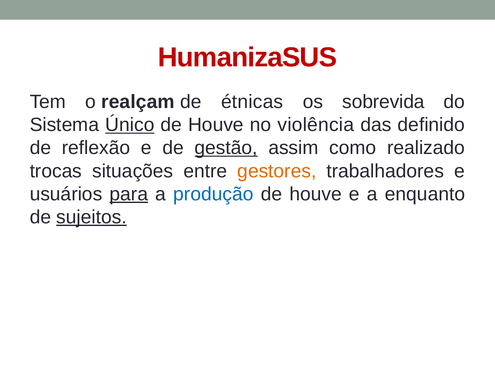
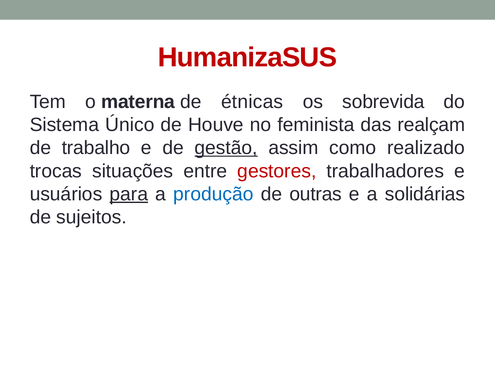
realçam: realçam -> materna (138, 102)
Único underline: present -> none (130, 125)
violência: violência -> feminista (316, 125)
definido: definido -> realçam (431, 125)
reflexão: reflexão -> trabalho (96, 148)
gestores colour: orange -> red (277, 171)
houve: houve -> outras (316, 194)
enquanto: enquanto -> solidárias (425, 194)
sujeitos underline: present -> none (92, 217)
